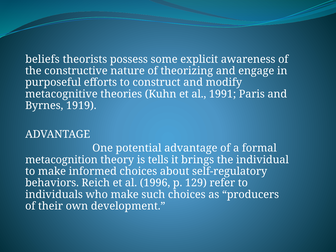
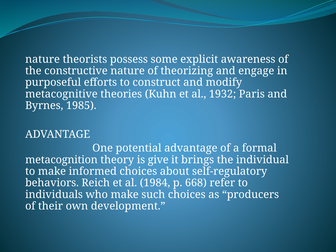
beliefs: beliefs -> nature (43, 59)
1991: 1991 -> 1932 (223, 94)
1919: 1919 -> 1985 (81, 106)
tells: tells -> give (158, 160)
1996: 1996 -> 1984 (155, 183)
129: 129 -> 668 (196, 183)
